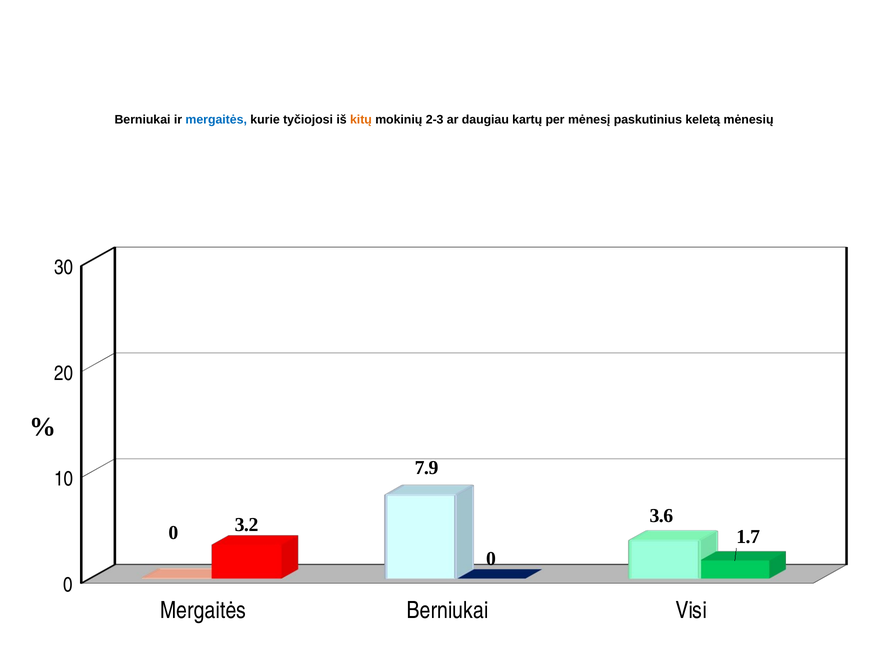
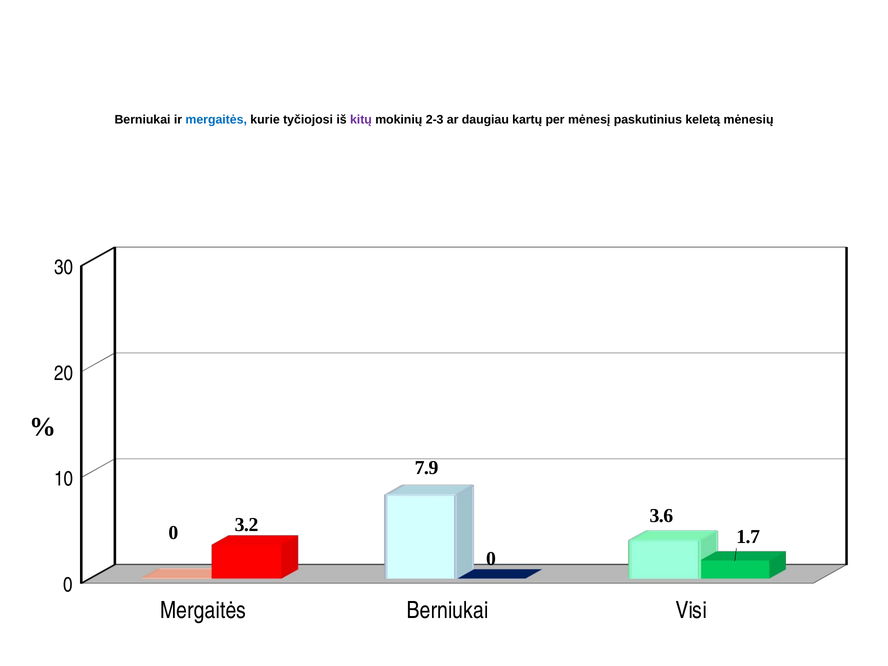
kitų colour: orange -> purple (361, 119)
